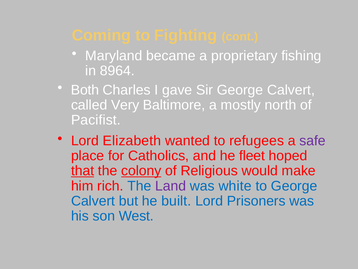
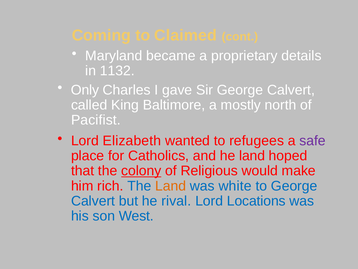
Fighting: Fighting -> Claimed (186, 35)
fishing: fishing -> details (301, 56)
8964: 8964 -> 1132 (117, 71)
Both: Both -> Only (85, 90)
Very: Very -> King (125, 105)
he fleet: fleet -> land (252, 155)
that underline: present -> none (83, 171)
Land colour: purple -> orange (171, 186)
built: built -> rival (176, 201)
Prisoners: Prisoners -> Locations (256, 201)
